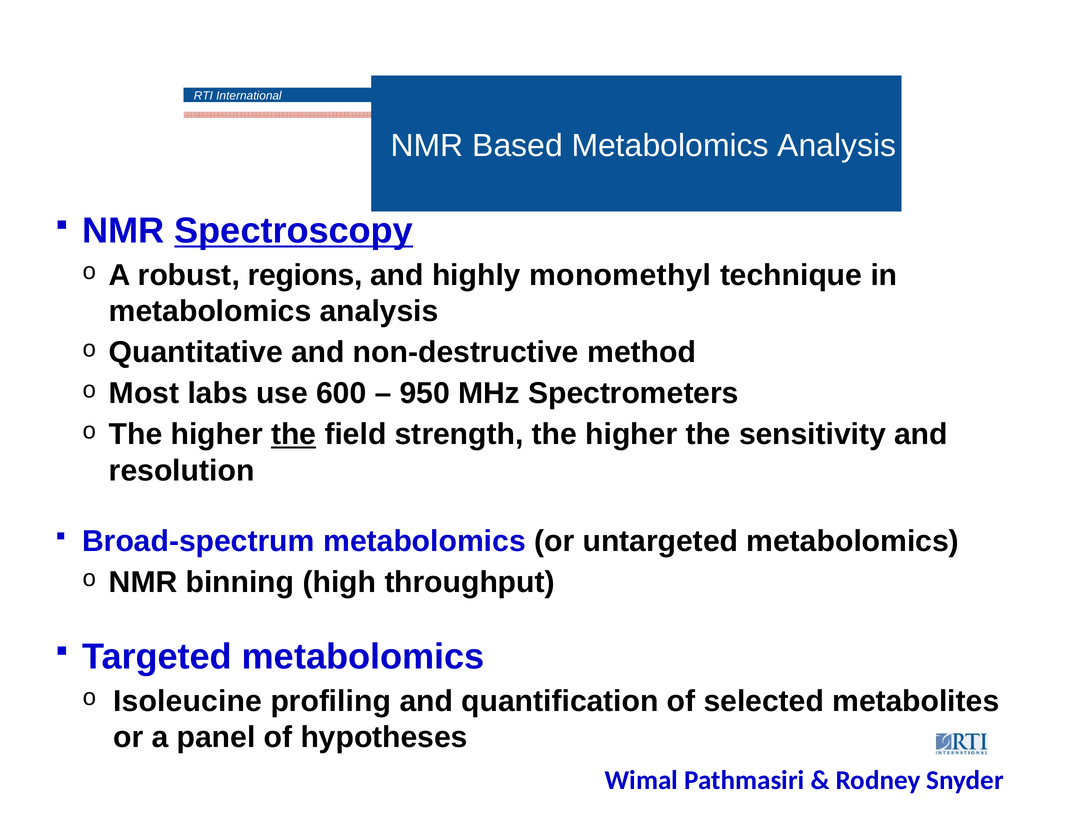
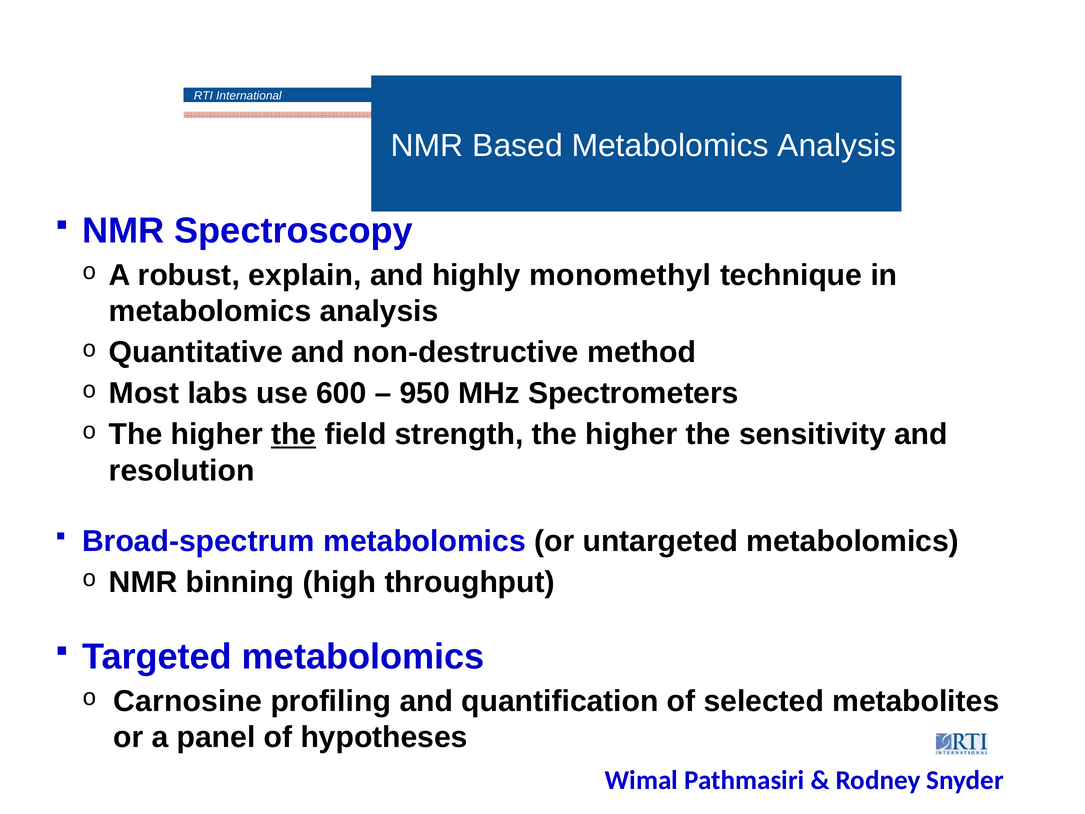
Spectroscopy underline: present -> none (294, 231)
regions: regions -> explain (305, 275)
Isoleucine: Isoleucine -> Carnosine (188, 701)
